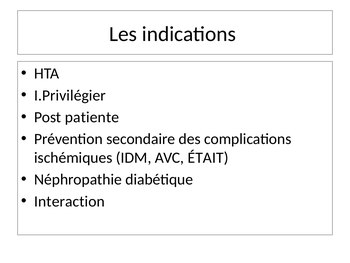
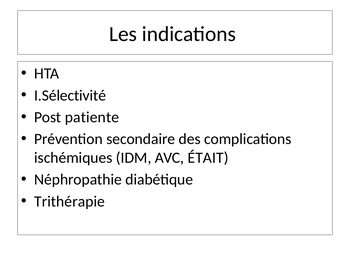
I.Privilégier: I.Privilégier -> I.Sélectivité (70, 95)
Interaction: Interaction -> Trithérapie (70, 201)
